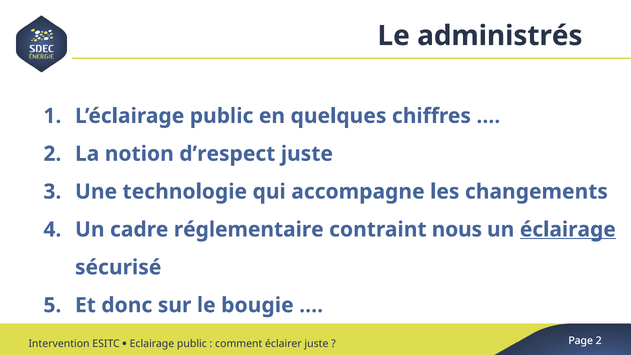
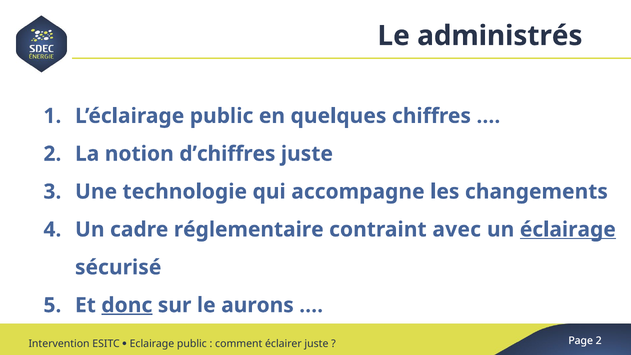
d’respect: d’respect -> d’chiffres (227, 154)
nous: nous -> avec (457, 230)
donc underline: none -> present (127, 305)
bougie: bougie -> aurons (257, 305)
